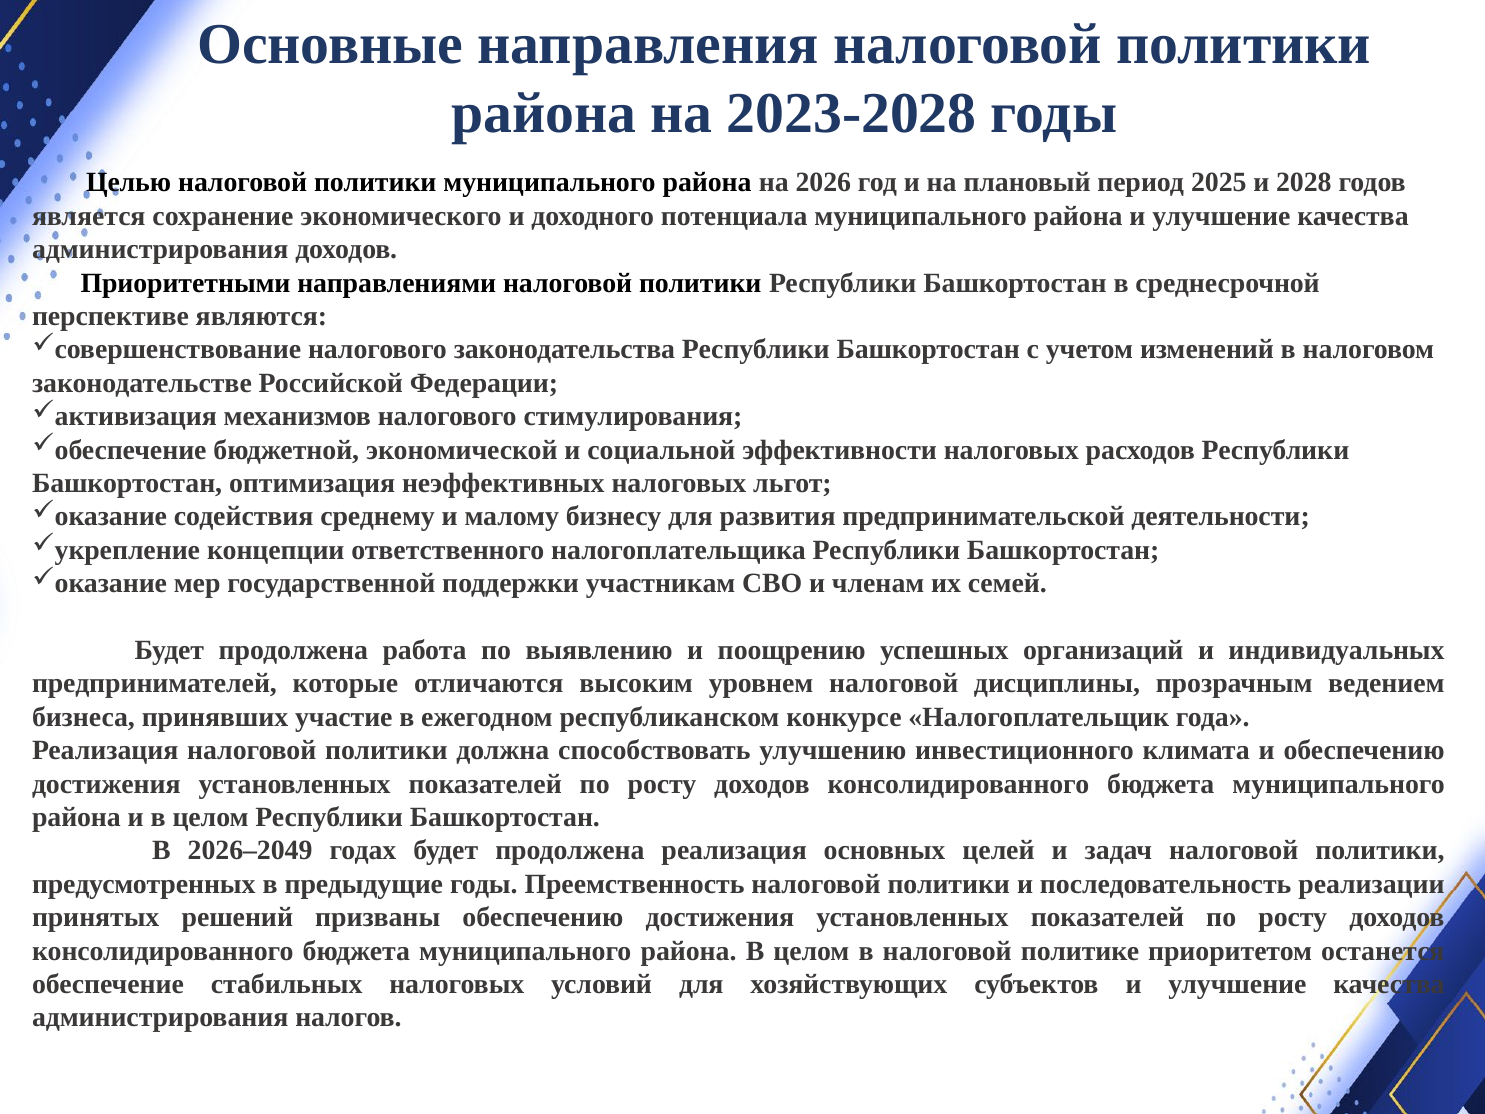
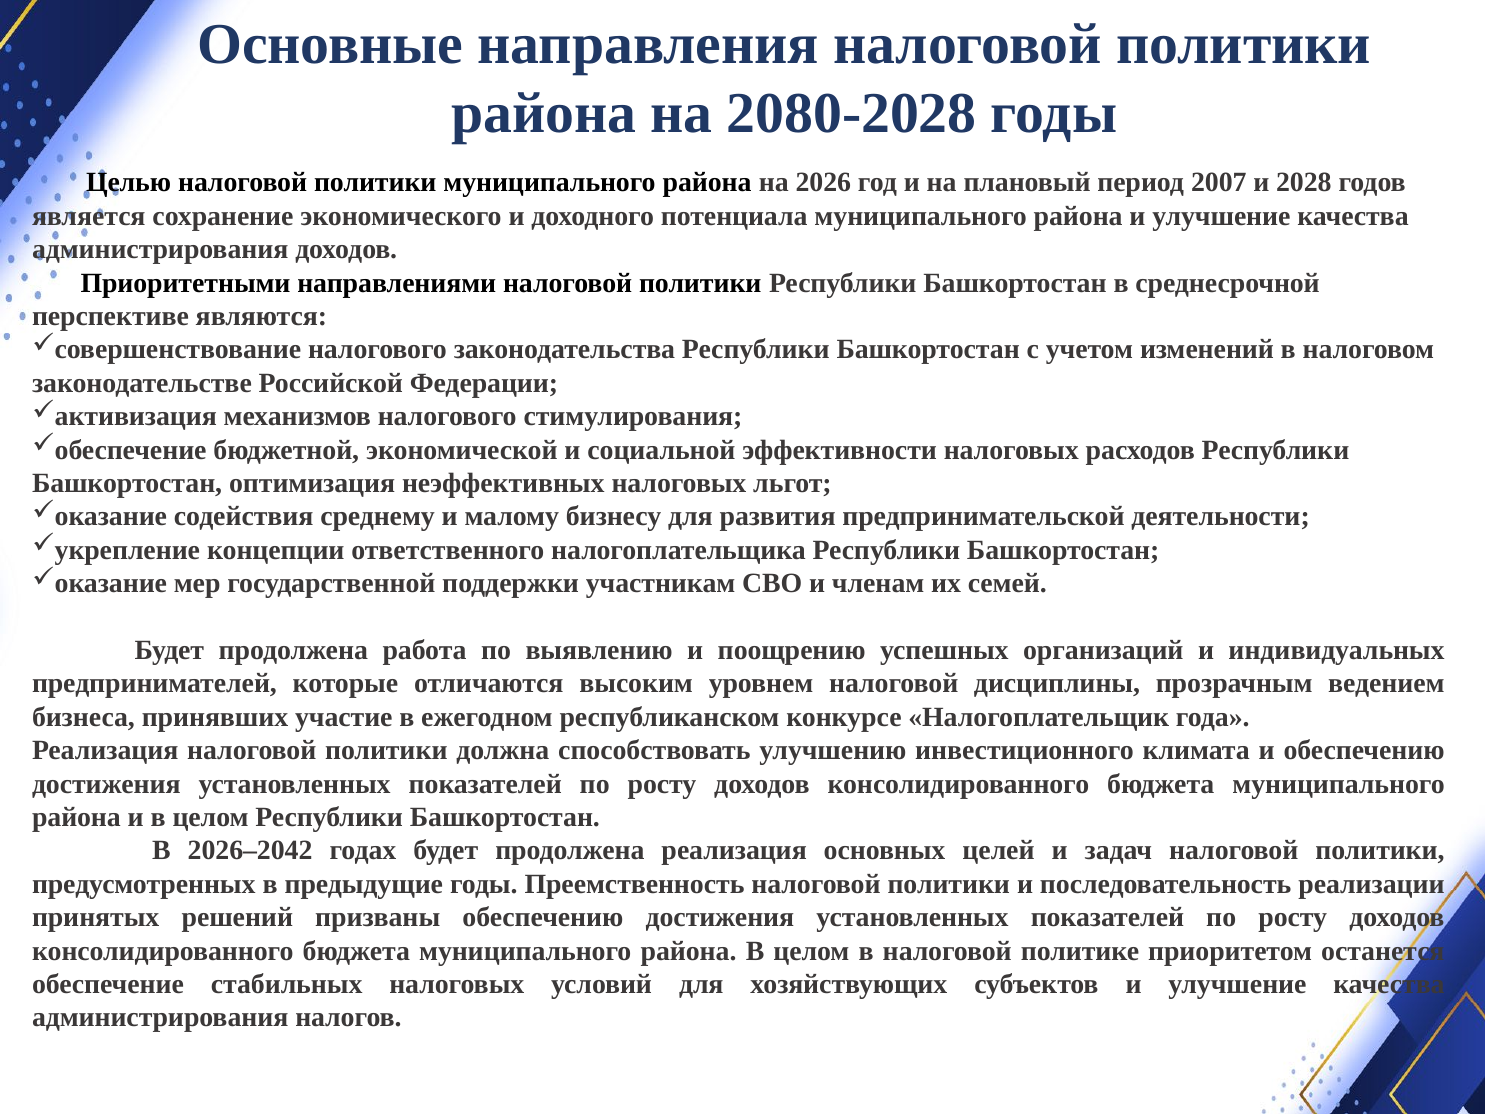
2023-2028: 2023-2028 -> 2080-2028 (852, 113)
2025: 2025 -> 2007 (1219, 182)
2026–2049: 2026–2049 -> 2026–2042 (250, 850)
